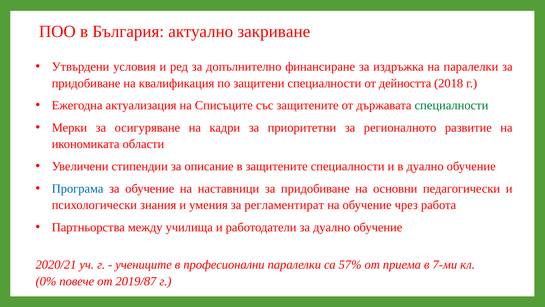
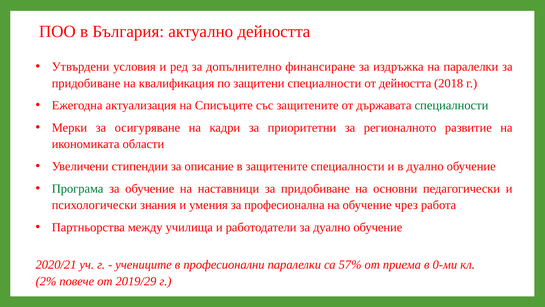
актуално закриване: закриване -> дейността (274, 32)
Програма colour: blue -> green (78, 188)
регламентират: регламентират -> професионална (284, 205)
7-ми: 7-ми -> 0-ми (445, 264)
0%: 0% -> 2% (46, 281)
2019/87: 2019/87 -> 2019/29 (136, 281)
